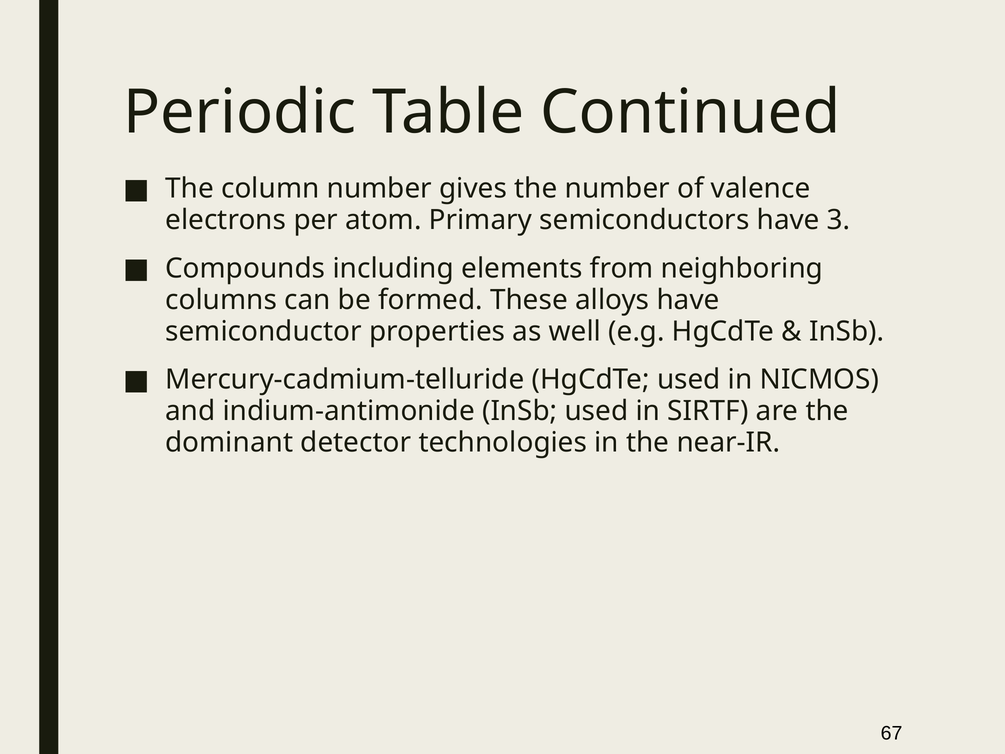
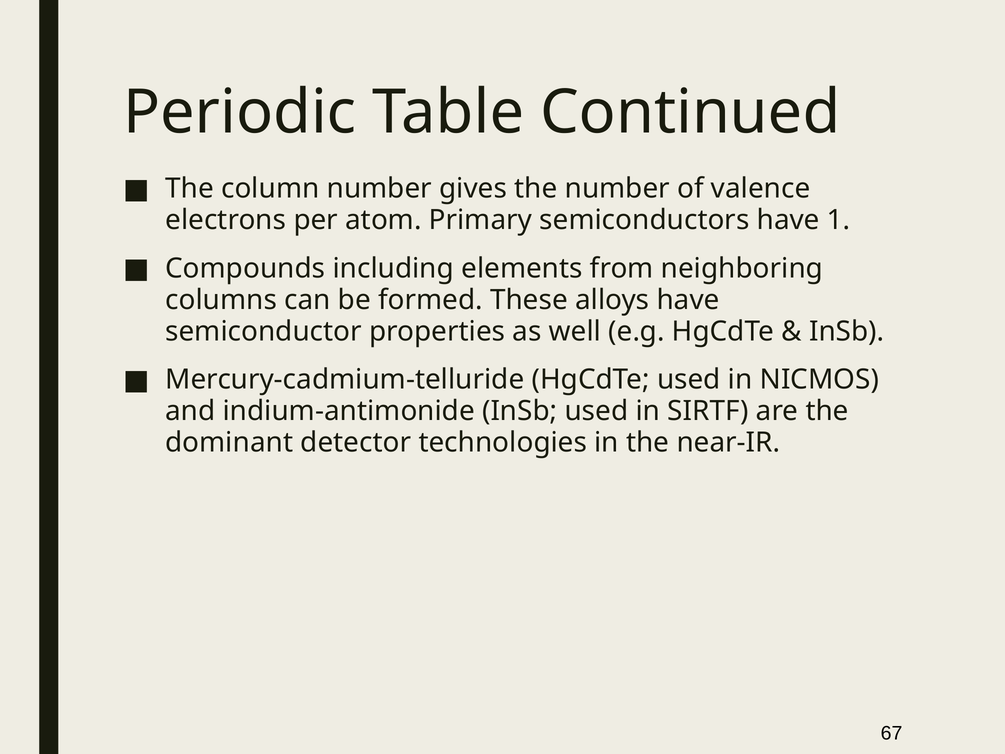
3: 3 -> 1 (839, 220)
